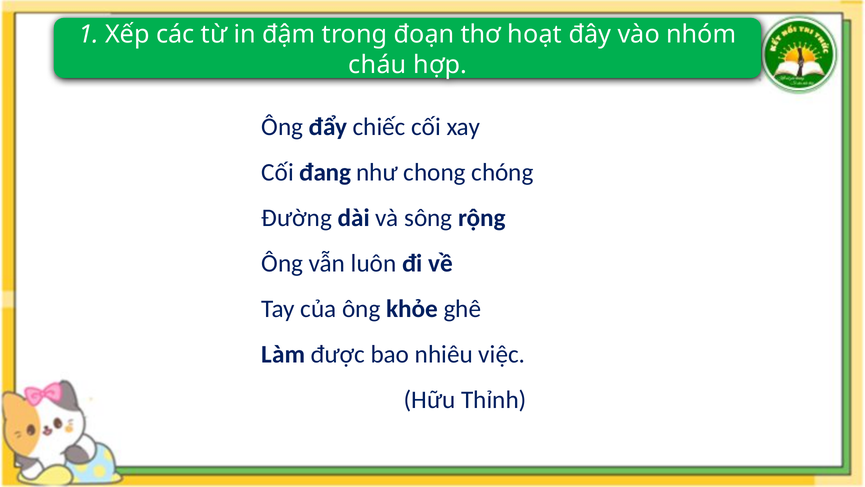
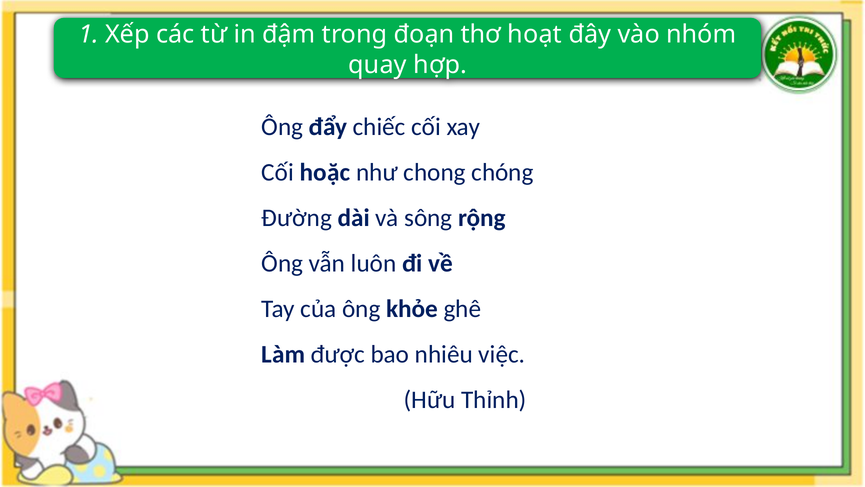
cháu: cháu -> quay (377, 65)
đang: đang -> hoặc (325, 172)
